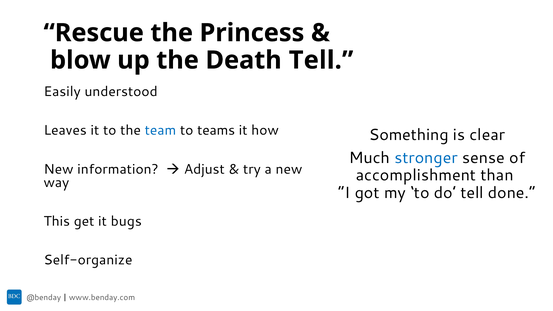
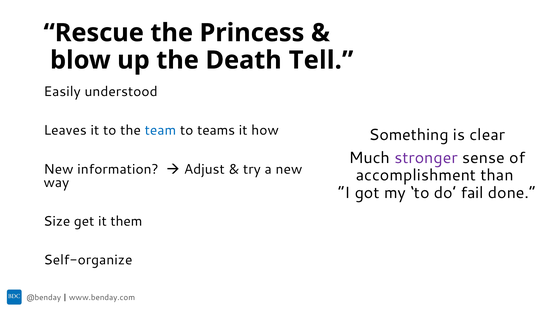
stronger colour: blue -> purple (426, 158)
do tell: tell -> fail (472, 193)
This: This -> Size (57, 221)
bugs: bugs -> them (126, 221)
